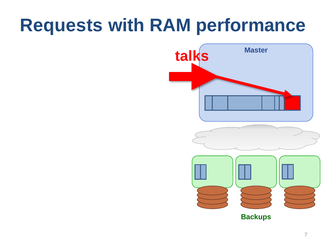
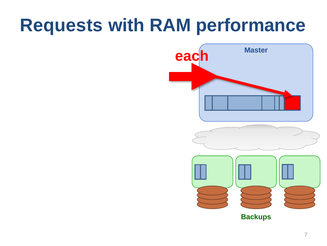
talks: talks -> each (192, 56)
